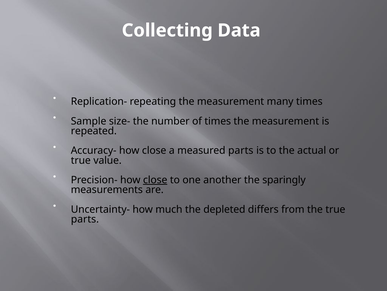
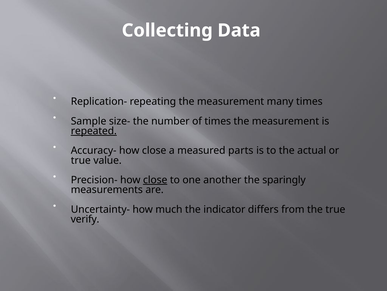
repeated underline: none -> present (94, 131)
depleted: depleted -> indicator (224, 209)
parts: parts -> verify (85, 219)
